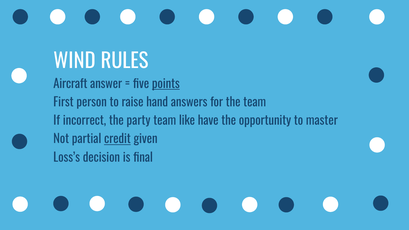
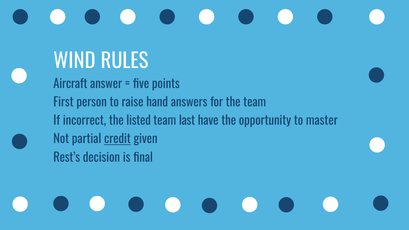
points underline: present -> none (166, 84)
party: party -> listed (139, 121)
like: like -> last (187, 121)
Loss’s: Loss’s -> Rest’s (67, 158)
